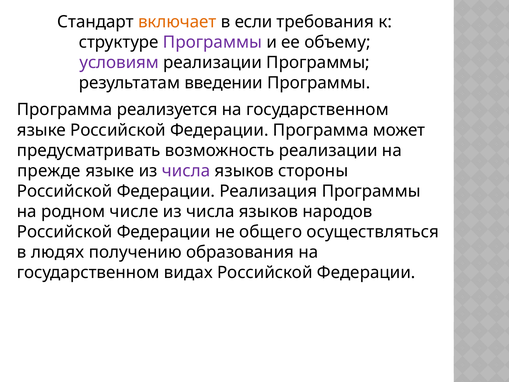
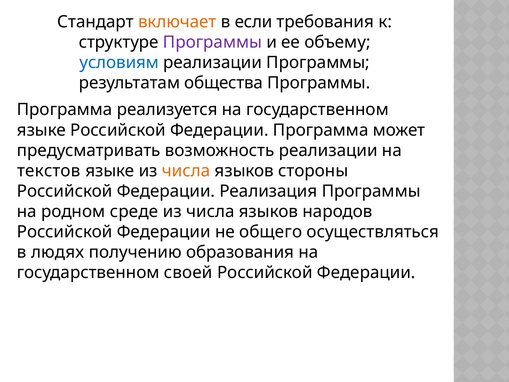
условиям colour: purple -> blue (119, 63)
введении: введении -> общества (224, 83)
прежде: прежде -> текстов (49, 171)
числа colour: purple -> orange (186, 171)
числе: числе -> среде (134, 211)
видах: видах -> своей (188, 273)
